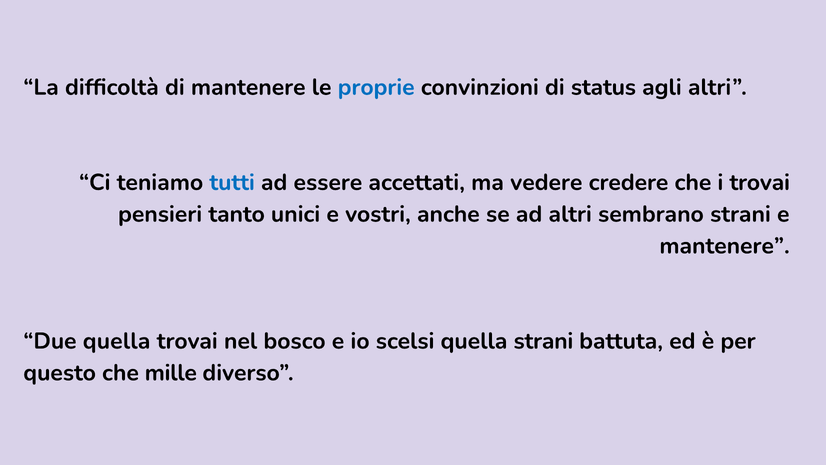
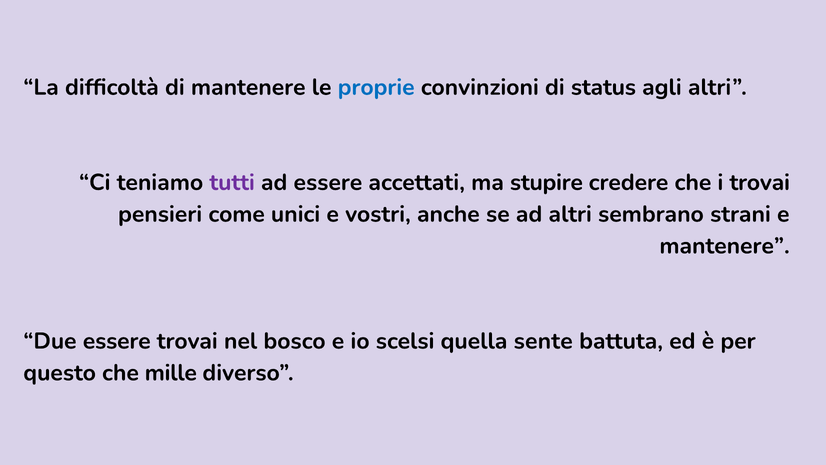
tutti colour: blue -> purple (232, 182)
vedere: vedere -> stupire (546, 182)
tanto: tanto -> come (237, 214)
Due quella: quella -> essere (117, 341)
quella strani: strani -> sente (543, 341)
